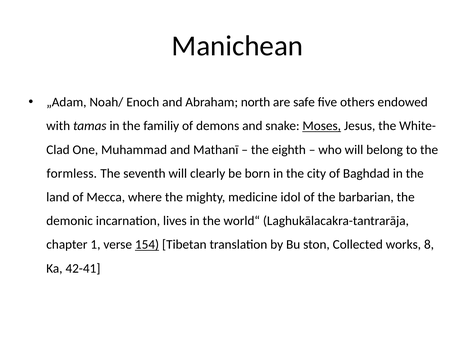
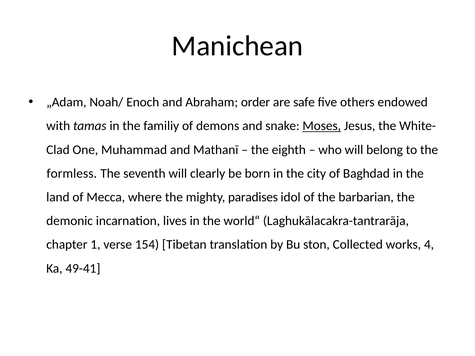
north: north -> order (256, 102)
medicine: medicine -> paradises (253, 197)
154 underline: present -> none (147, 245)
8: 8 -> 4 (429, 245)
42-41: 42-41 -> 49-41 (83, 269)
